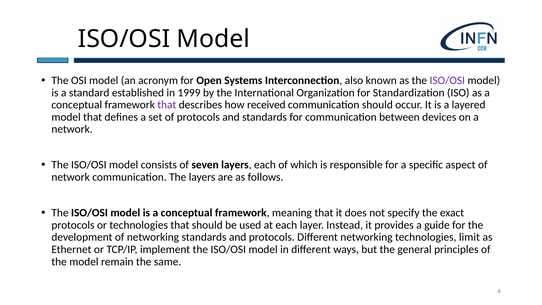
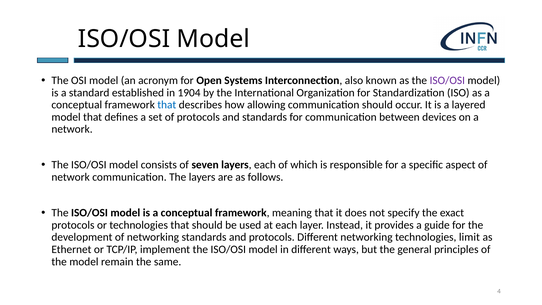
1999: 1999 -> 1904 (189, 93)
that colour: purple -> blue (167, 105)
received: received -> allowing (266, 105)
